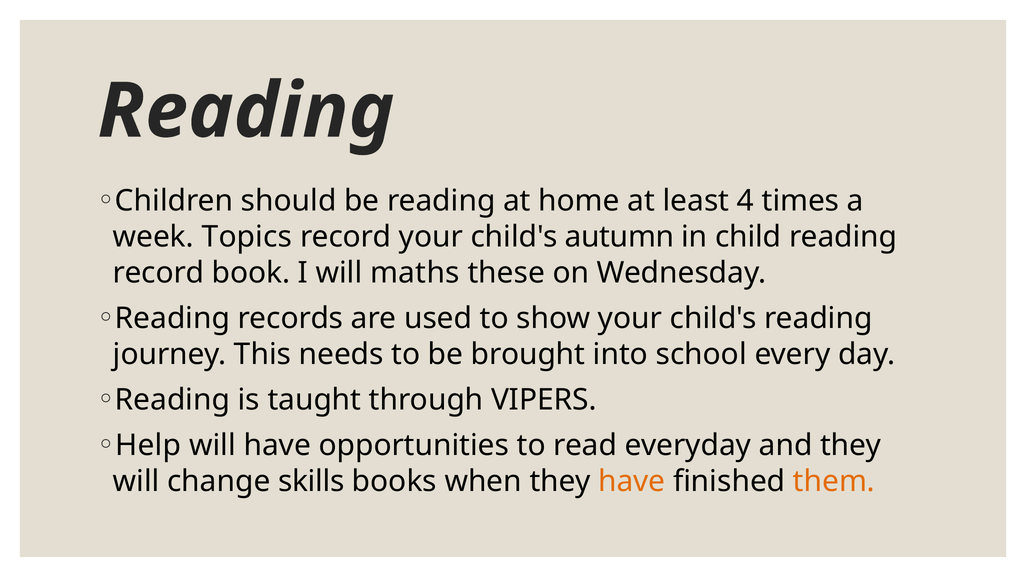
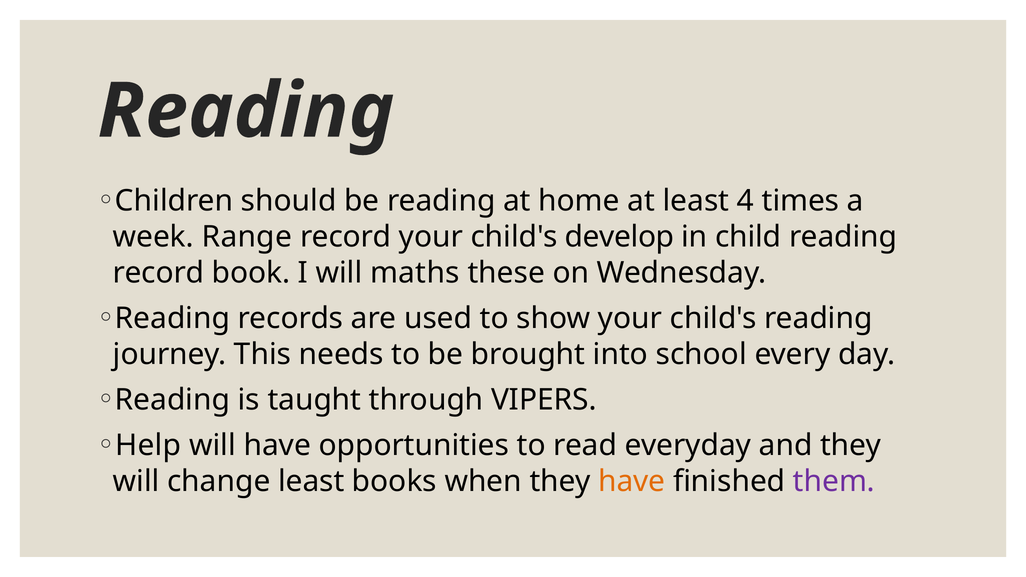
Topics: Topics -> Range (247, 237)
autumn: autumn -> develop (619, 237)
change skills: skills -> least (311, 481)
them colour: orange -> purple (834, 481)
